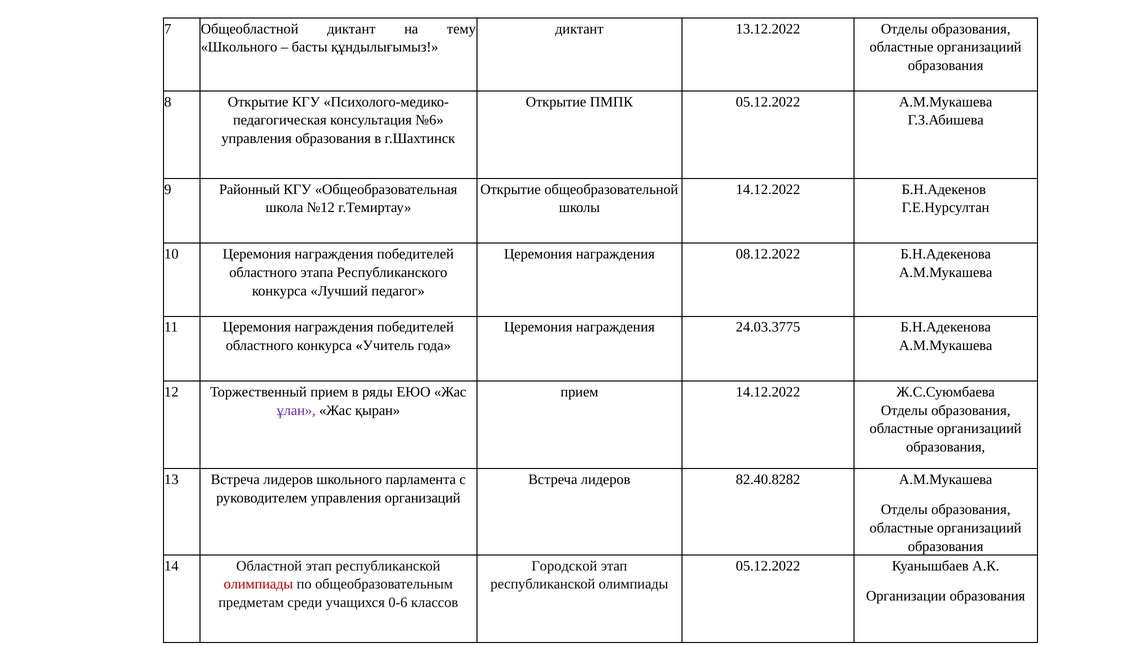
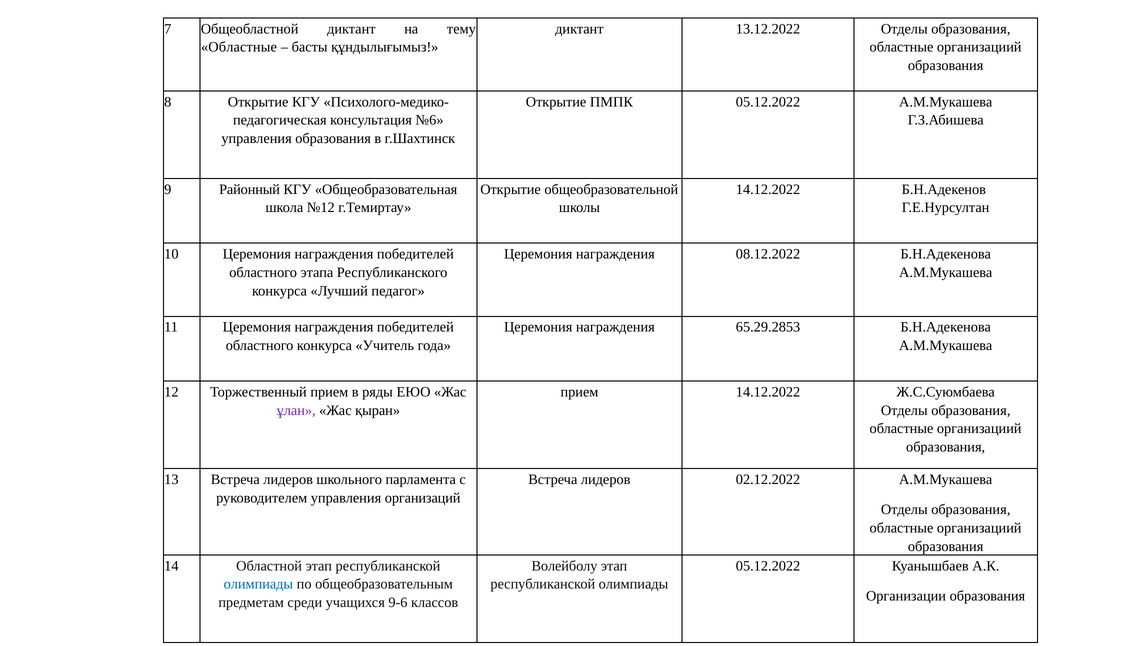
Школьного: Школьного -> Областные (239, 47)
24.03.3775: 24.03.3775 -> 65.29.2853 (768, 327)
82.40.8282: 82.40.8282 -> 02.12.2022 (768, 479)
Городской: Городской -> Волейболу (564, 566)
олимпиады colour: red -> blue (258, 584)
0-6: 0-6 -> 9-6 (398, 602)
